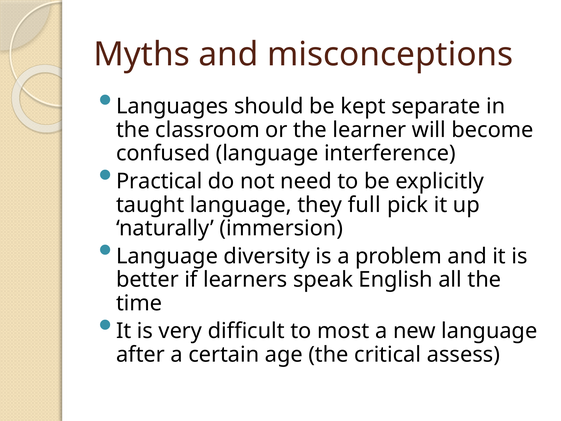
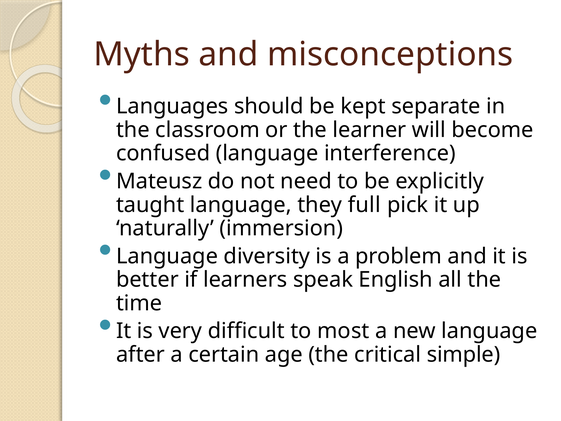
Practical: Practical -> Mateusz (159, 181)
assess: assess -> simple (464, 354)
